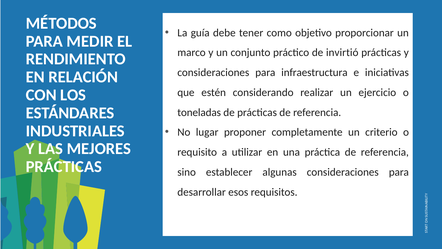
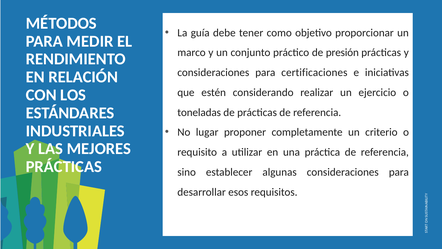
invirtió: invirtió -> presión (342, 53)
infraestructura: infraestructura -> certificaciones (314, 72)
